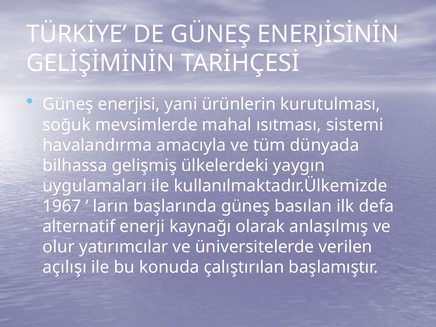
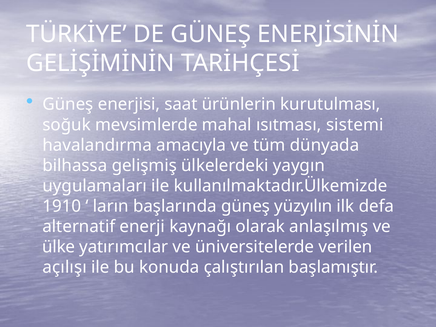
yani: yani -> saat (181, 104)
1967: 1967 -> 1910 (62, 206)
basılan: basılan -> yüzyılın (303, 206)
olur: olur -> ülke (59, 247)
